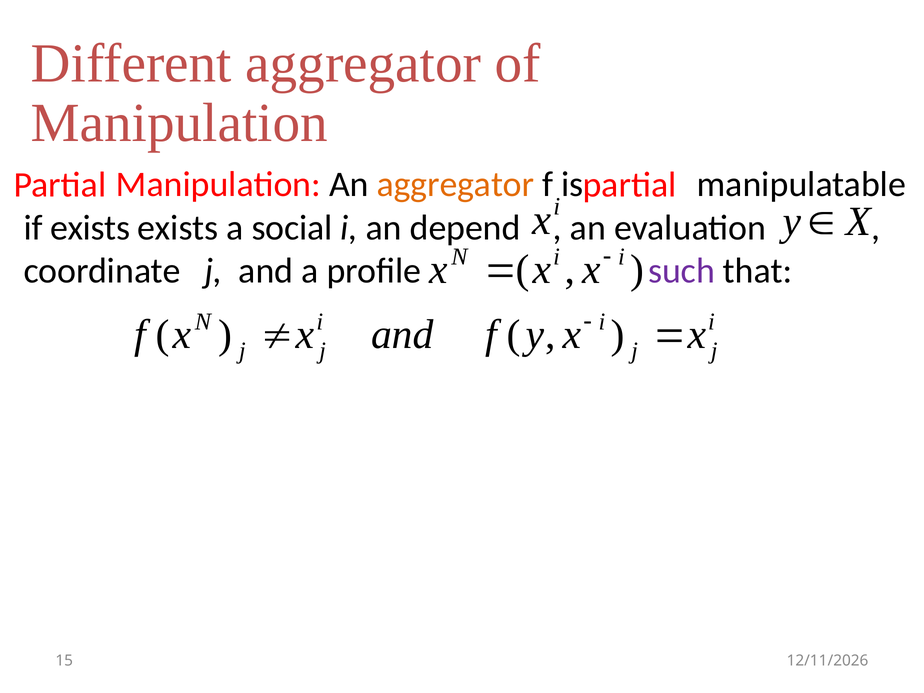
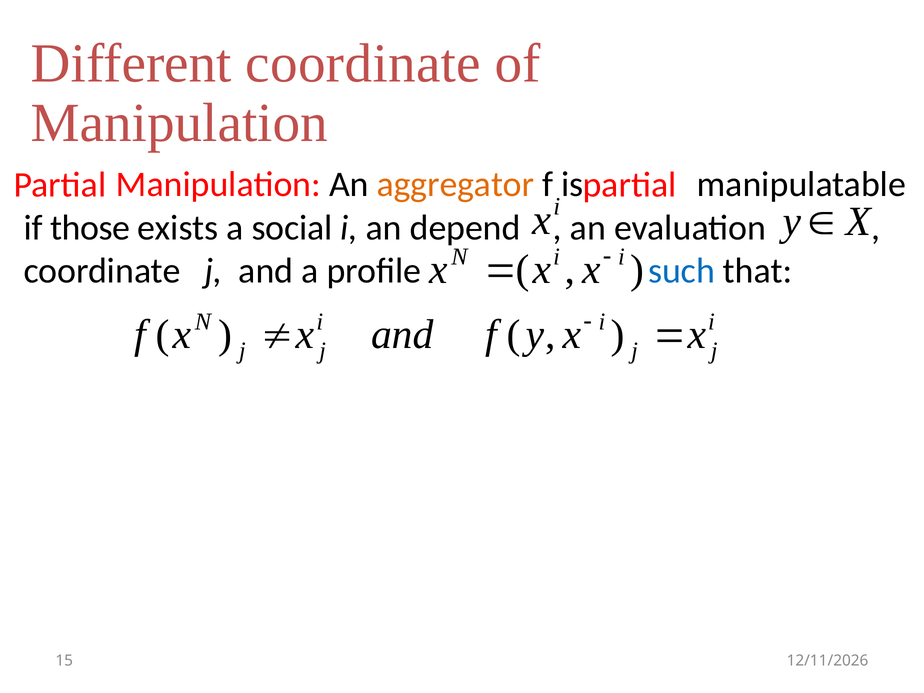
Different aggregator: aggregator -> coordinate (363, 63)
if exists: exists -> those (90, 228)
such colour: purple -> blue (682, 271)
